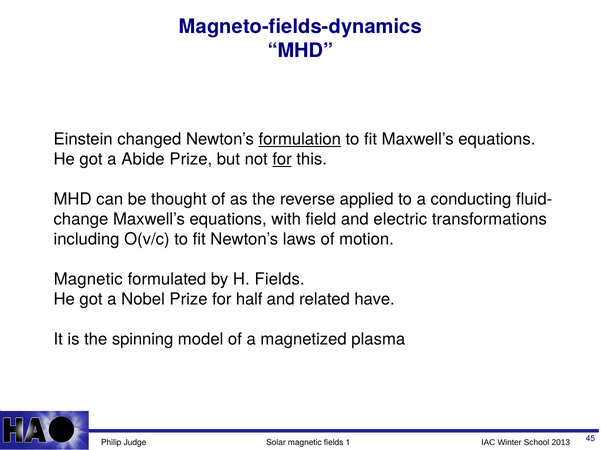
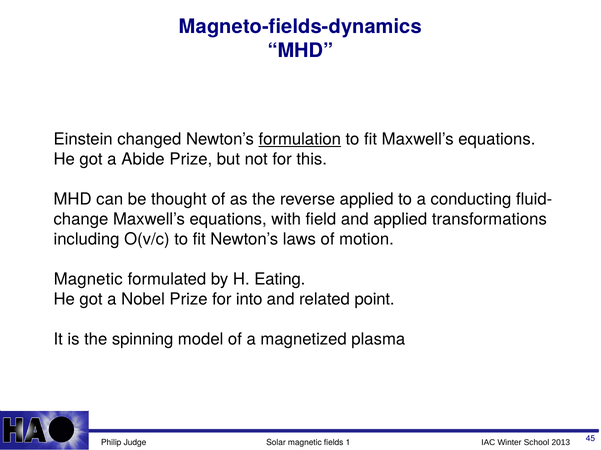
for underline: present -> none (282, 159)
and electric: electric -> applied (400, 220)
H Fields: Fields -> Eating (280, 280)
half: half -> into (249, 300)
have: have -> point (375, 300)
